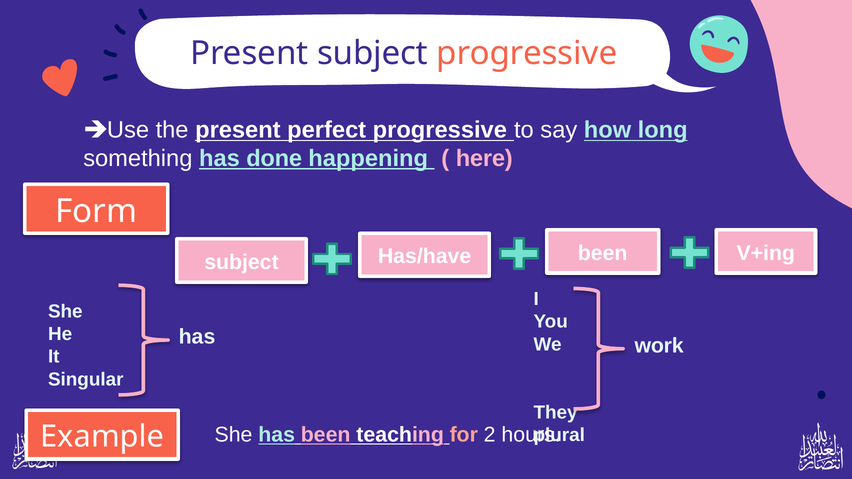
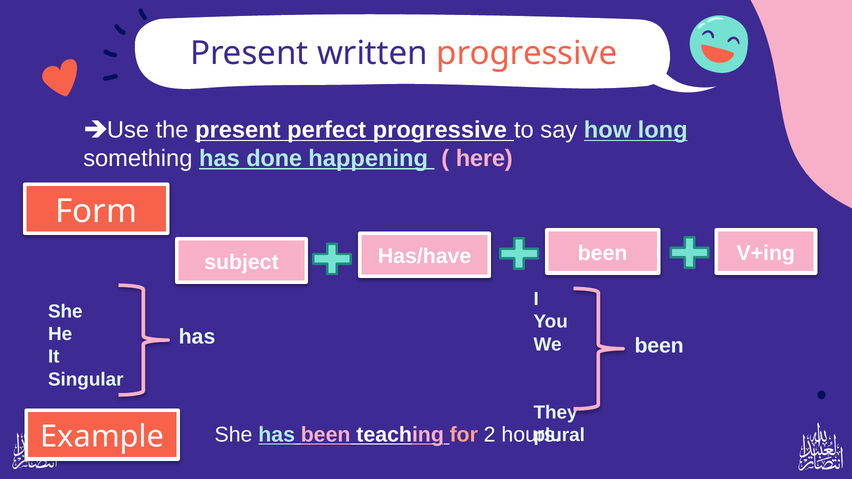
Present subject: subject -> written (372, 54)
work: work -> been (659, 346)
